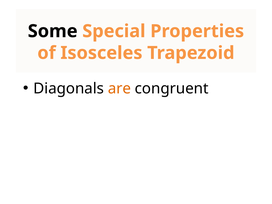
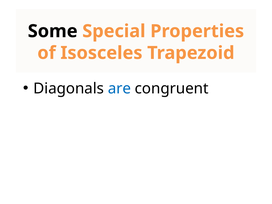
are colour: orange -> blue (119, 89)
